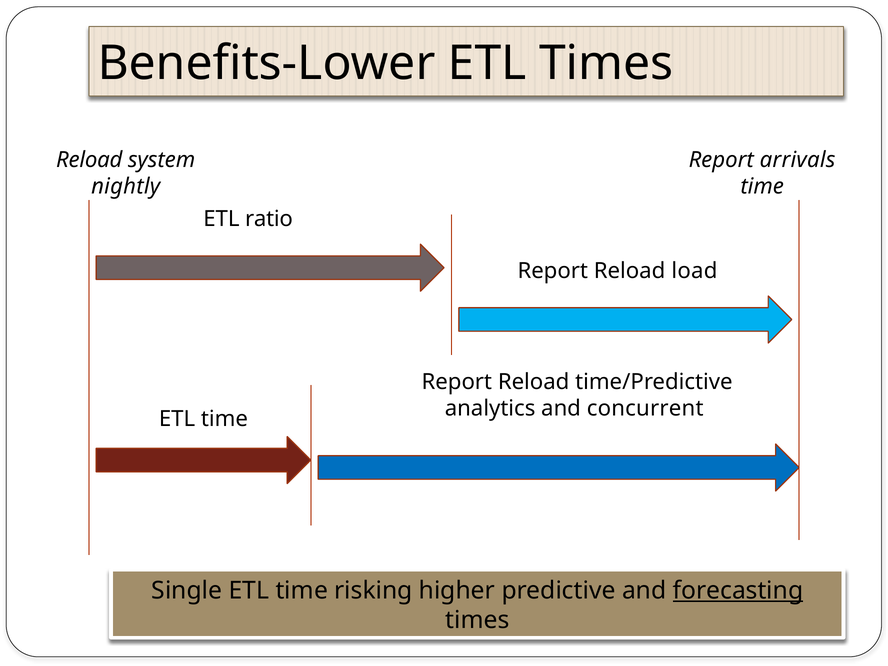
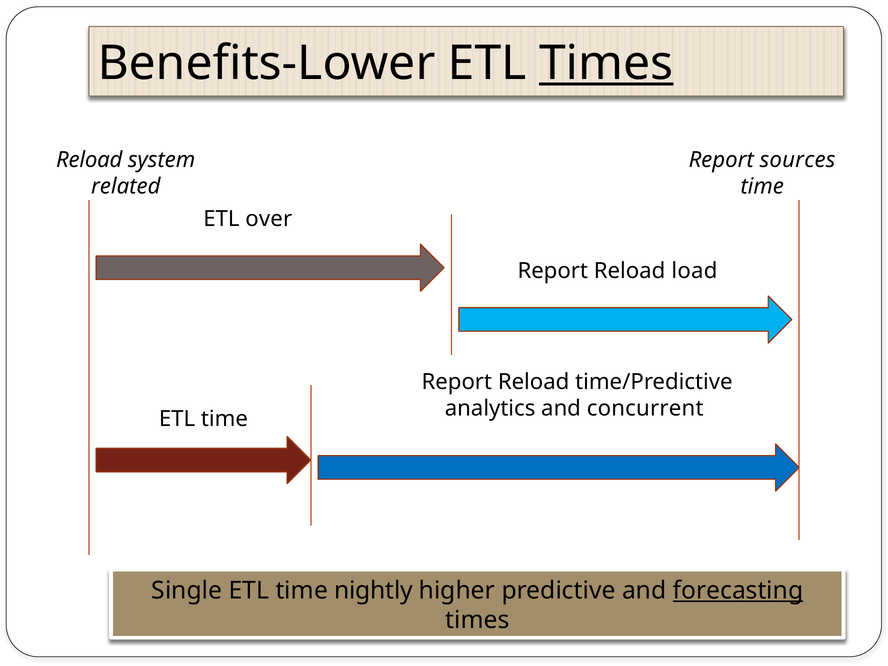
Times underline: none -> present (606, 63)
arrivals: arrivals -> sources (798, 160)
nightly: nightly -> related (126, 186)
ratio: ratio -> over (269, 219)
risking: risking -> nightly (374, 591)
